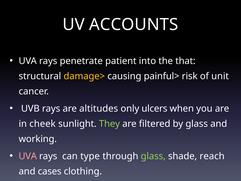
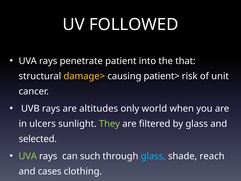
ACCOUNTS: ACCOUNTS -> FOLLOWED (134, 24)
painful>: painful> -> patient> (162, 76)
ulcers: ulcers -> world (154, 108)
cheek: cheek -> ulcers (43, 124)
working: working -> selected (38, 139)
UVA colour: pink -> light green (28, 156)
type: type -> such (90, 156)
glass colour: light green -> light blue (153, 156)
